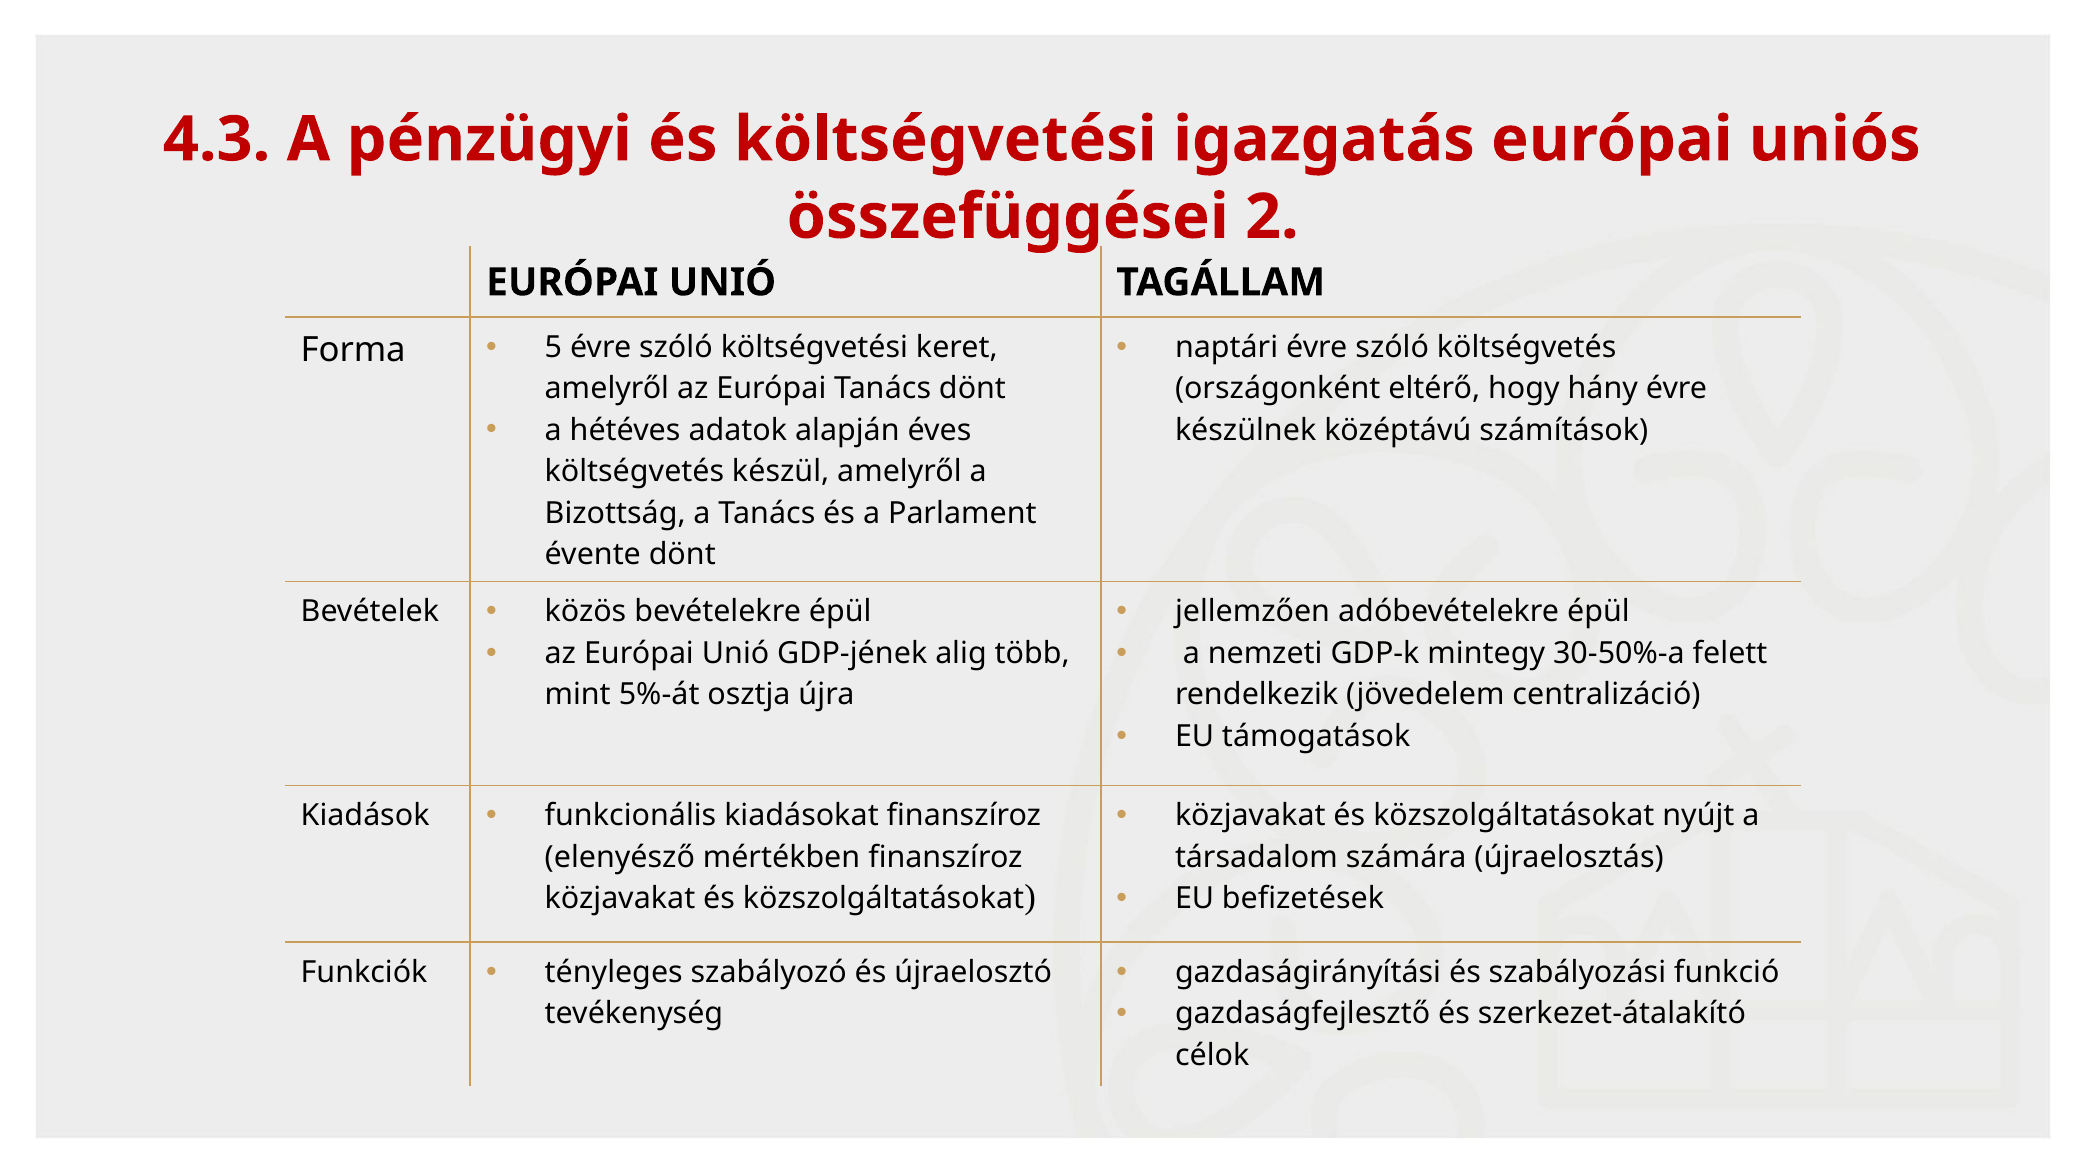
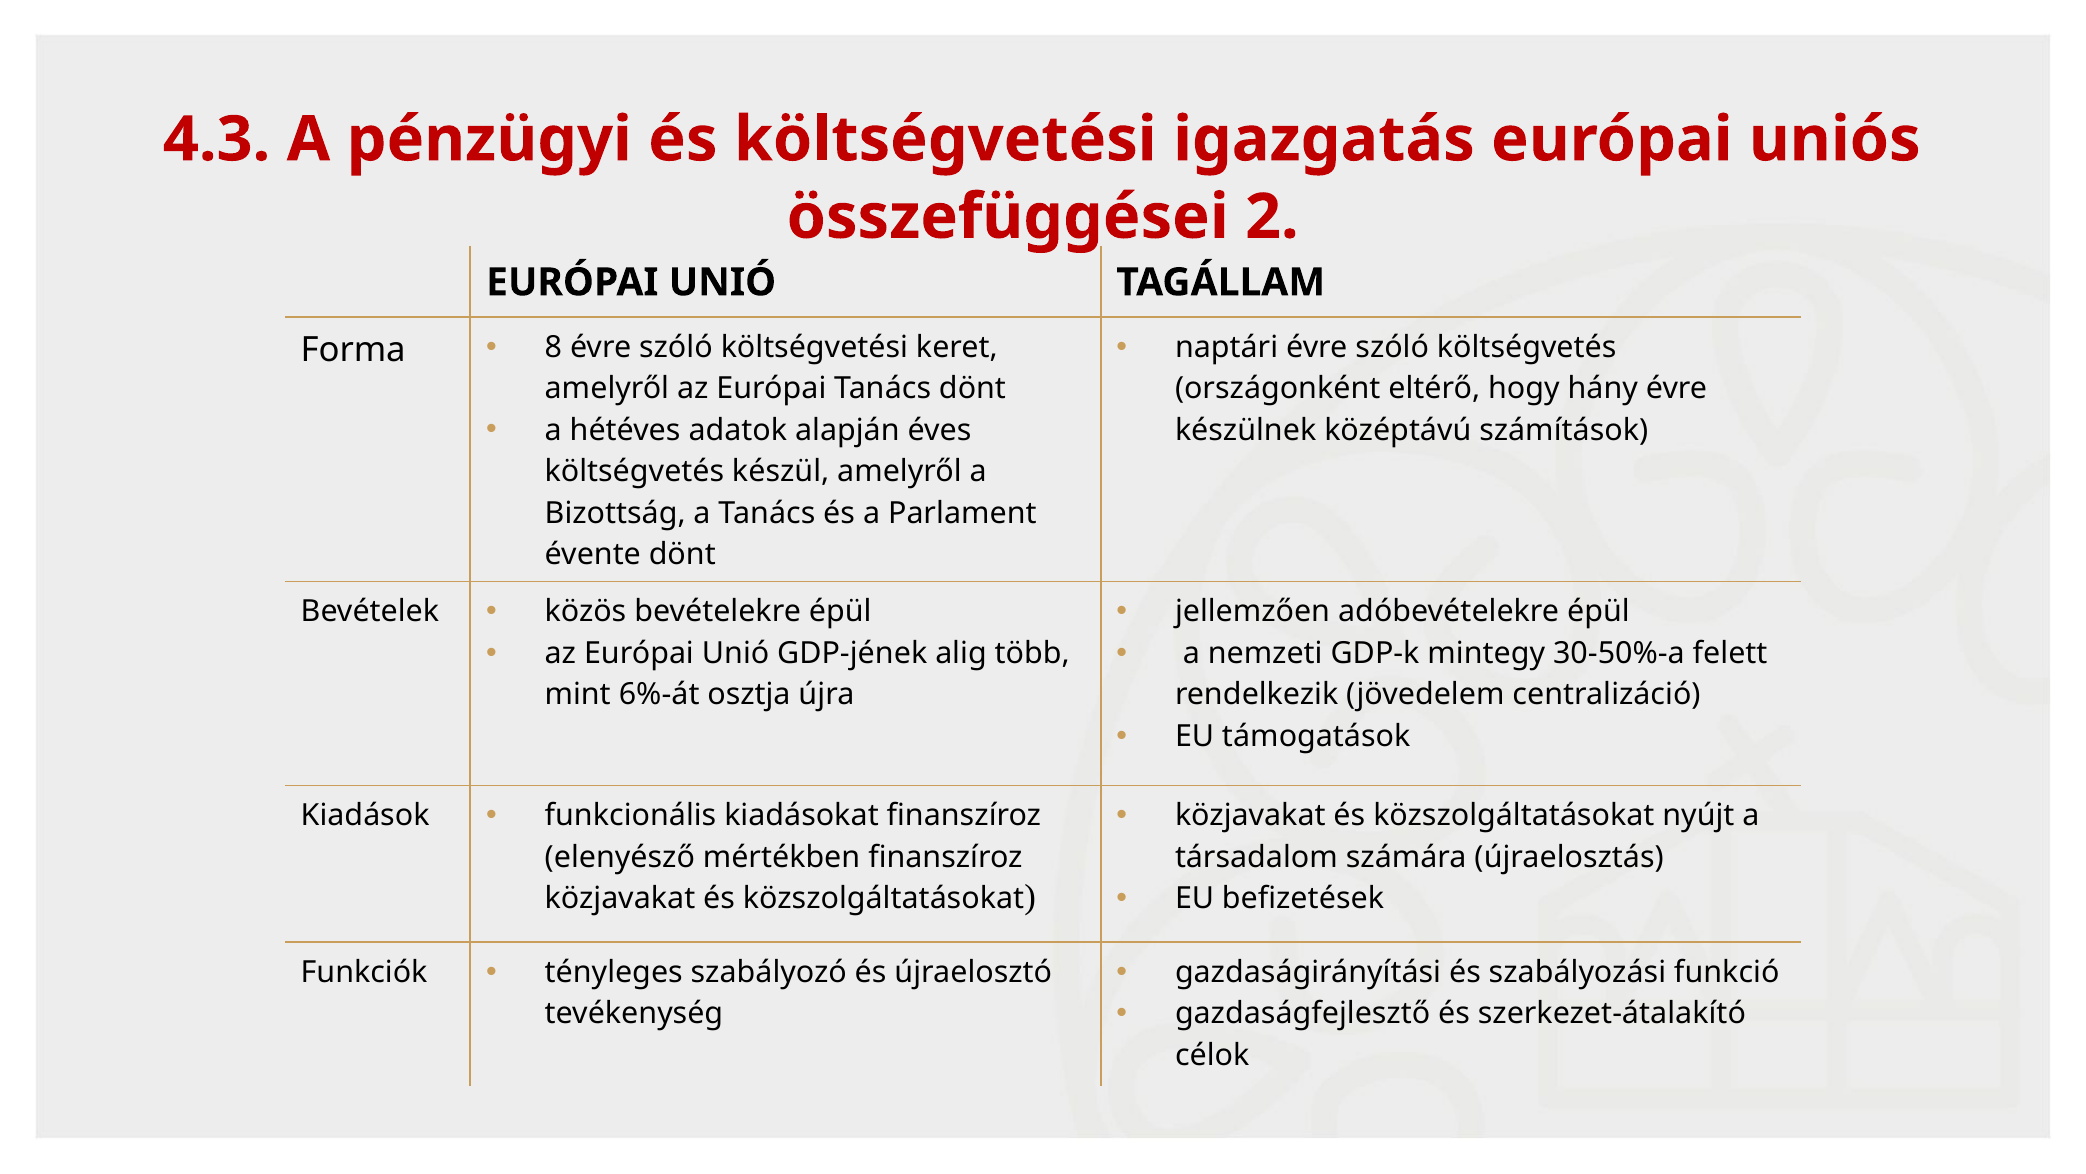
5: 5 -> 8 (553, 347)
5%-át: 5%-át -> 6%-át (659, 694)
